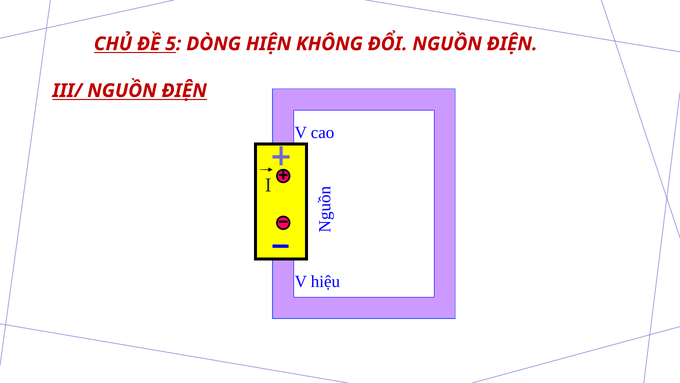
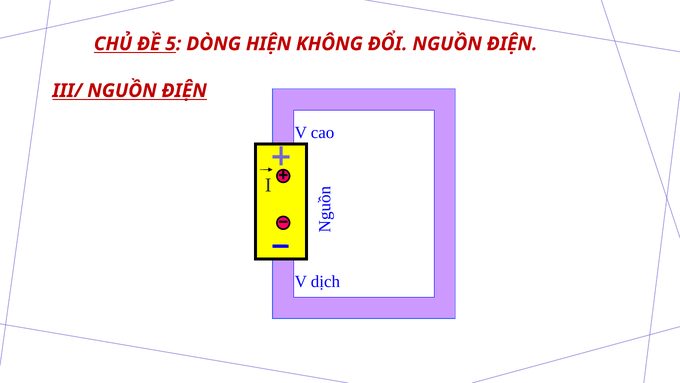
hiệu: hiệu -> dịch (325, 281)
